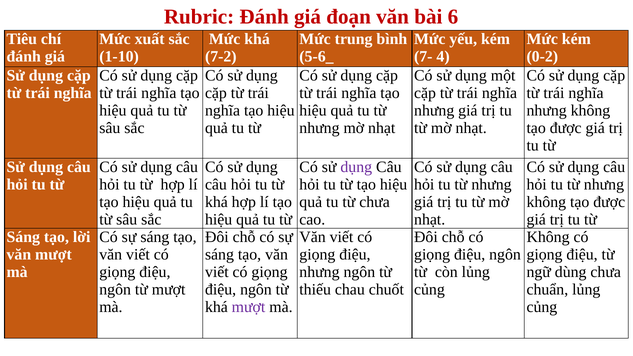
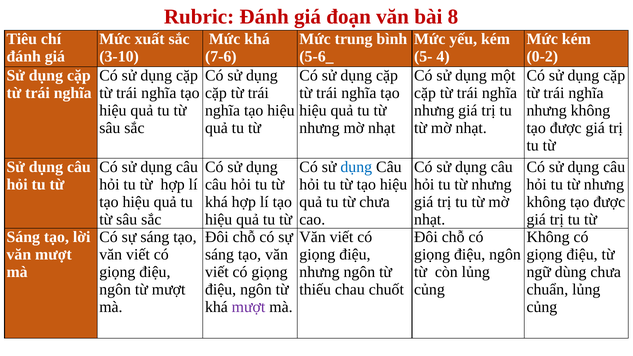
6: 6 -> 8 (453, 17)
1-10: 1-10 -> 3-10 (119, 56)
7-2: 7-2 -> 7-6 (221, 56)
7-: 7- -> 5- (423, 56)
dụng colour: purple -> blue (356, 167)
